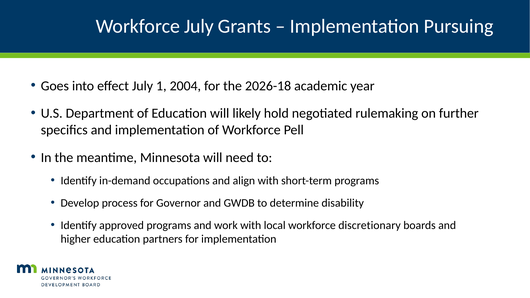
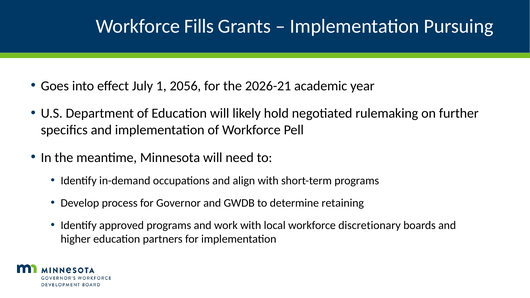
Workforce July: July -> Fills (199, 26)
2004: 2004 -> 2056 (185, 86)
2026-18: 2026-18 -> 2026-21 (268, 86)
disability: disability -> retaining (343, 203)
